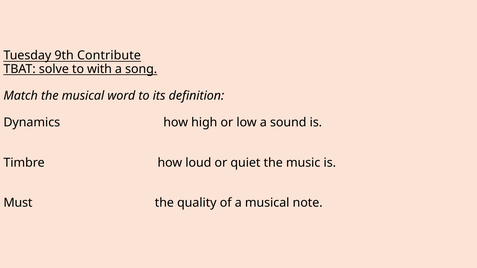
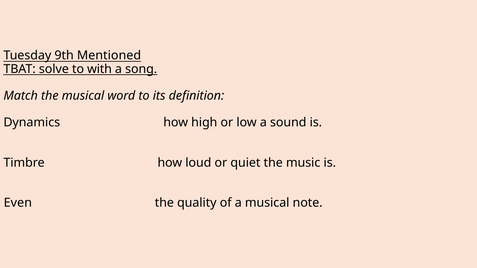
Contribute: Contribute -> Mentioned (109, 56)
Must: Must -> Even (18, 203)
